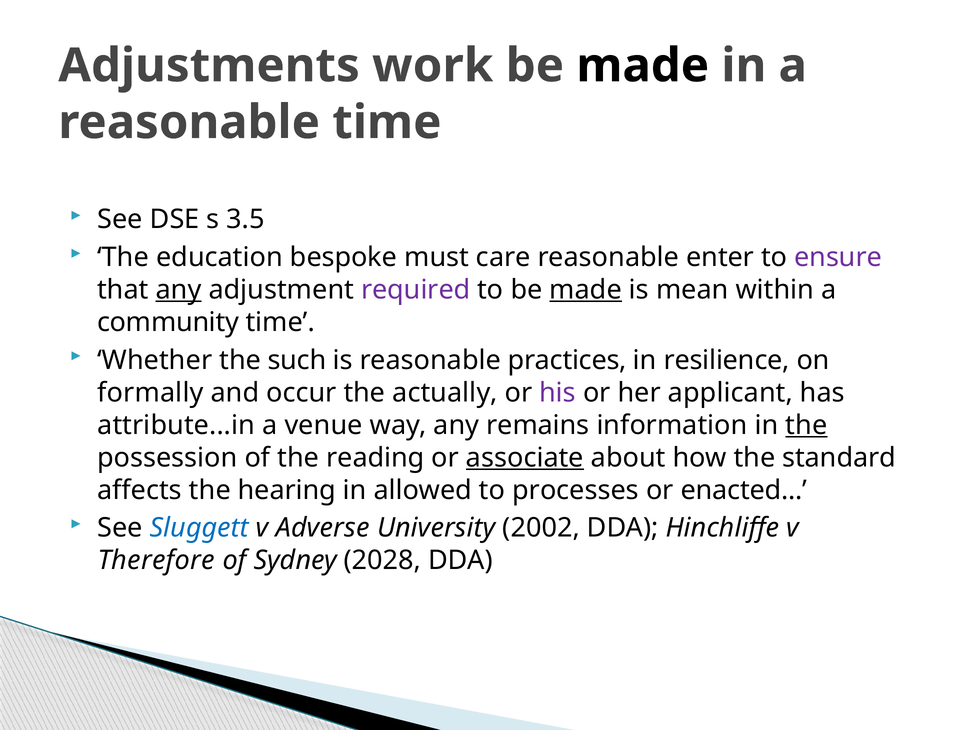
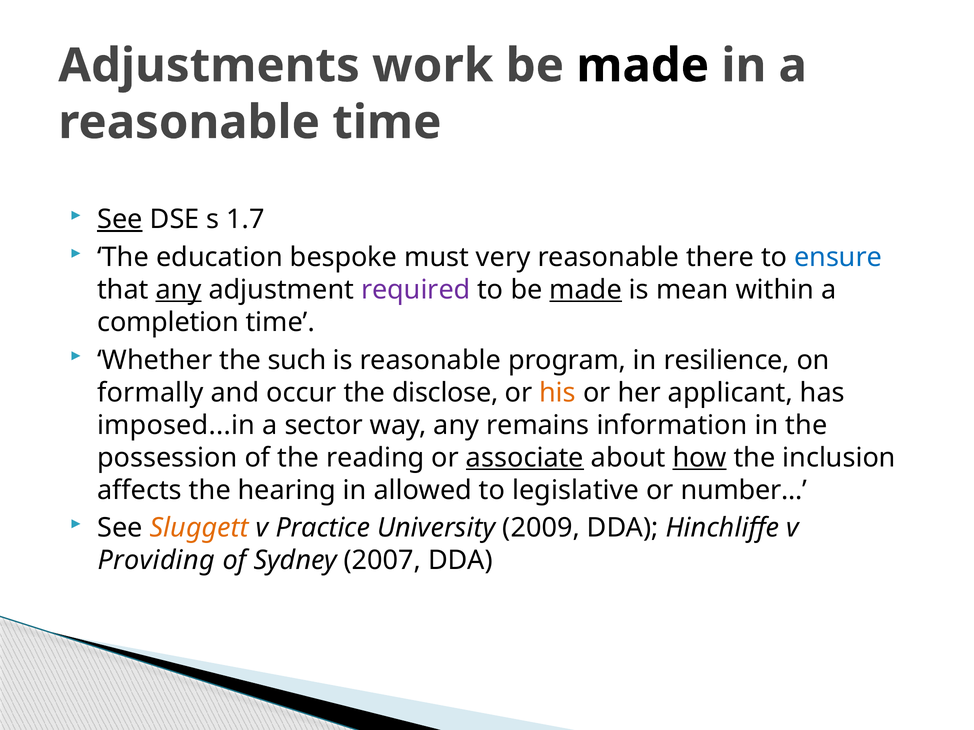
See underline: none -> present (120, 219)
3.5: 3.5 -> 1.7 (246, 219)
care: care -> very (503, 257)
enter: enter -> there (720, 257)
ensure colour: purple -> blue (838, 257)
community: community -> completion (168, 322)
practices: practices -> program (567, 360)
actually: actually -> disclose (445, 393)
his colour: purple -> orange (558, 393)
attribute...in: attribute...in -> imposed...in (176, 425)
venue: venue -> sector (324, 425)
the underline: present -> none (806, 425)
how underline: none -> present (700, 458)
standard: standard -> inclusion (839, 458)
processes: processes -> legislative (576, 490)
enacted: enacted -> number (744, 490)
Sluggett colour: blue -> orange (199, 528)
Adverse: Adverse -> Practice (323, 528)
2002: 2002 -> 2009 (541, 528)
Therefore: Therefore -> Providing (156, 561)
2028: 2028 -> 2007 (383, 561)
